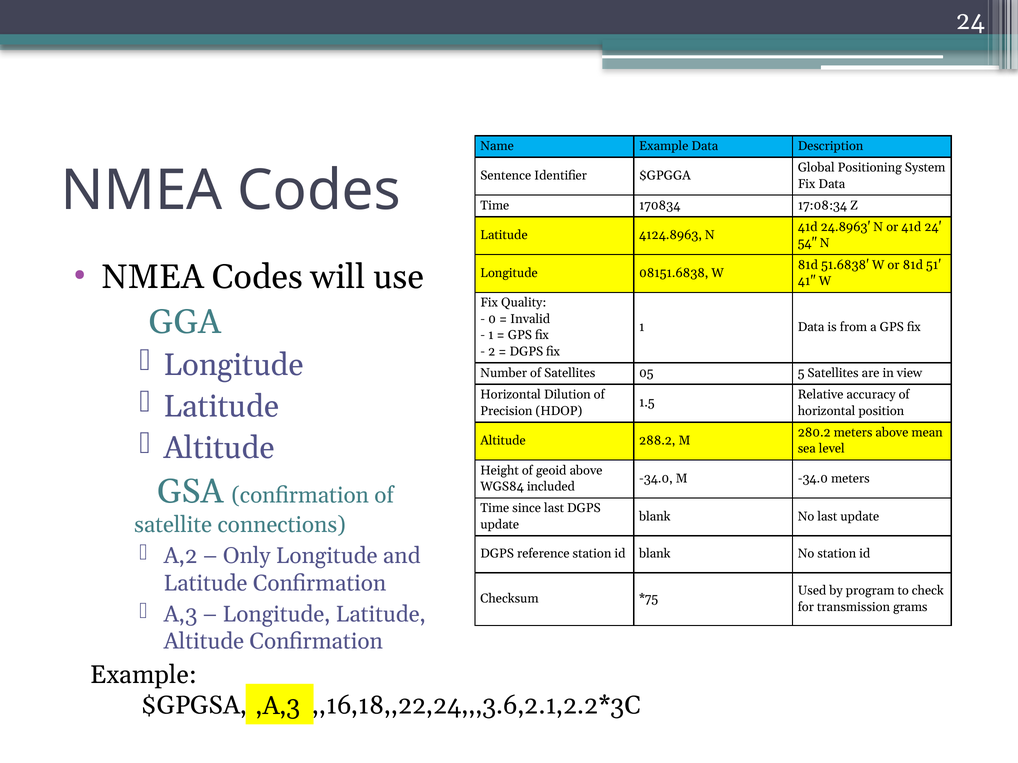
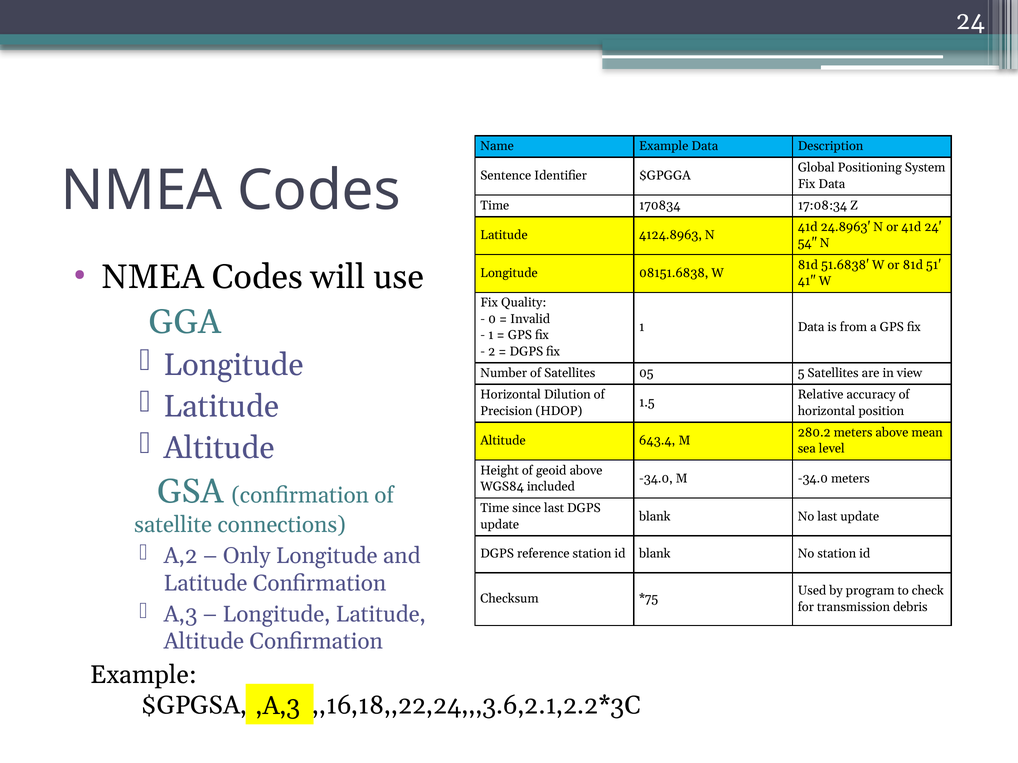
288.2: 288.2 -> 643.4 (657, 441)
grams: grams -> debris (910, 607)
